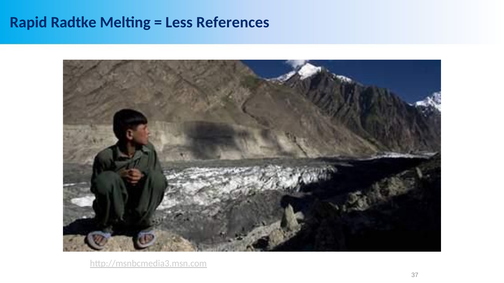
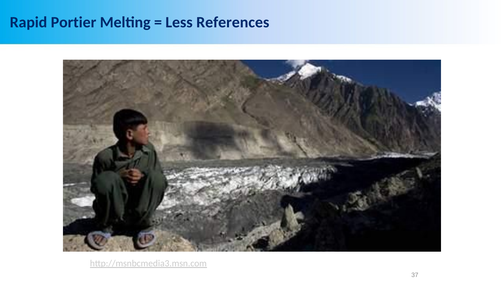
Radtke: Radtke -> Portier (74, 22)
